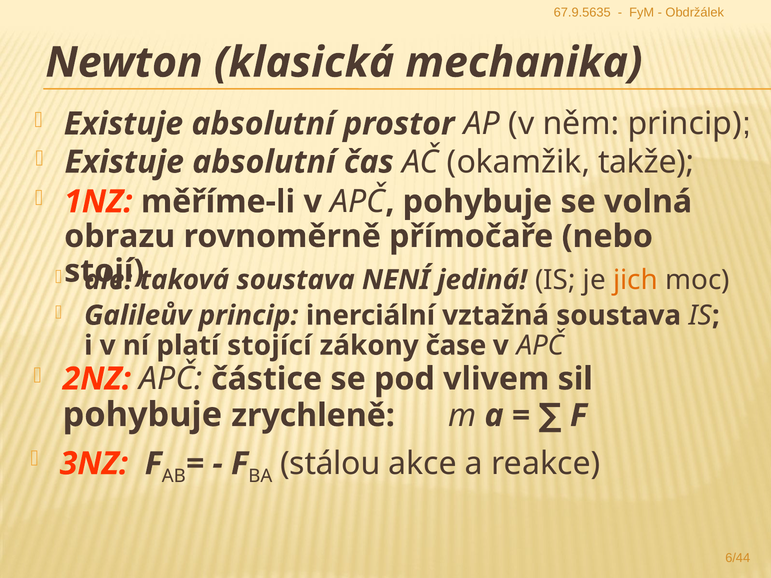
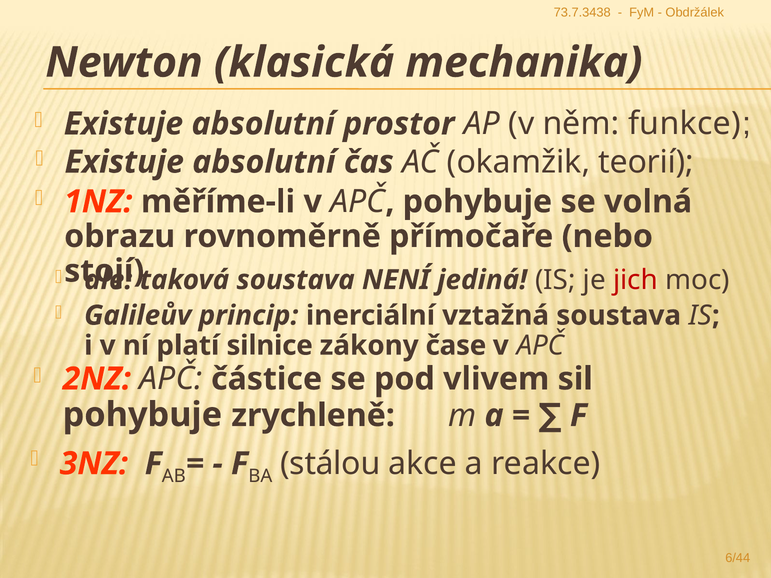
67.9.5635: 67.9.5635 -> 73.7.3438 (582, 12)
něm princip: princip -> funkce (685, 124)
takže: takže -> teorií (646, 162)
jich colour: orange -> red (635, 280)
stojící: stojící -> silnice (270, 346)
